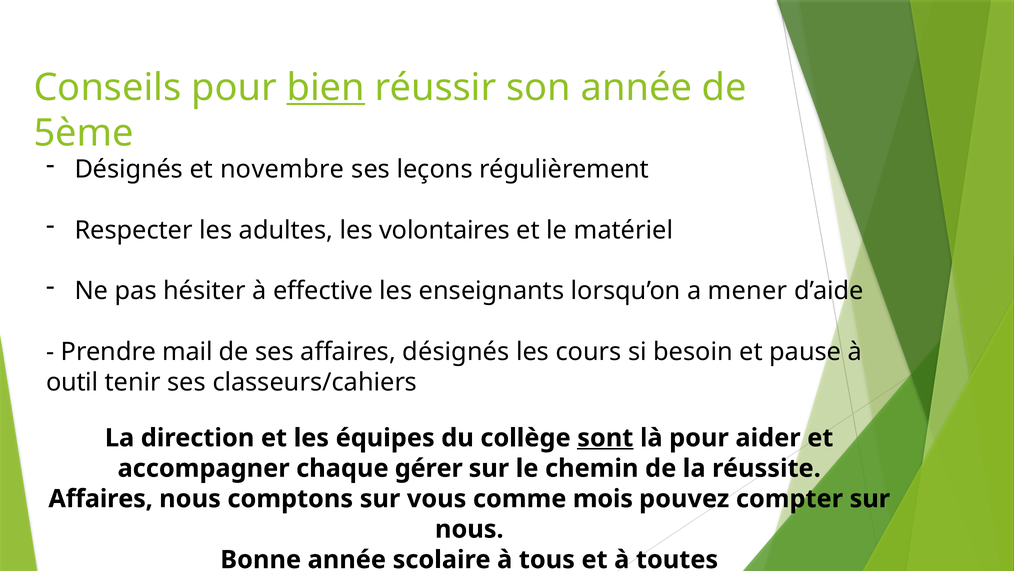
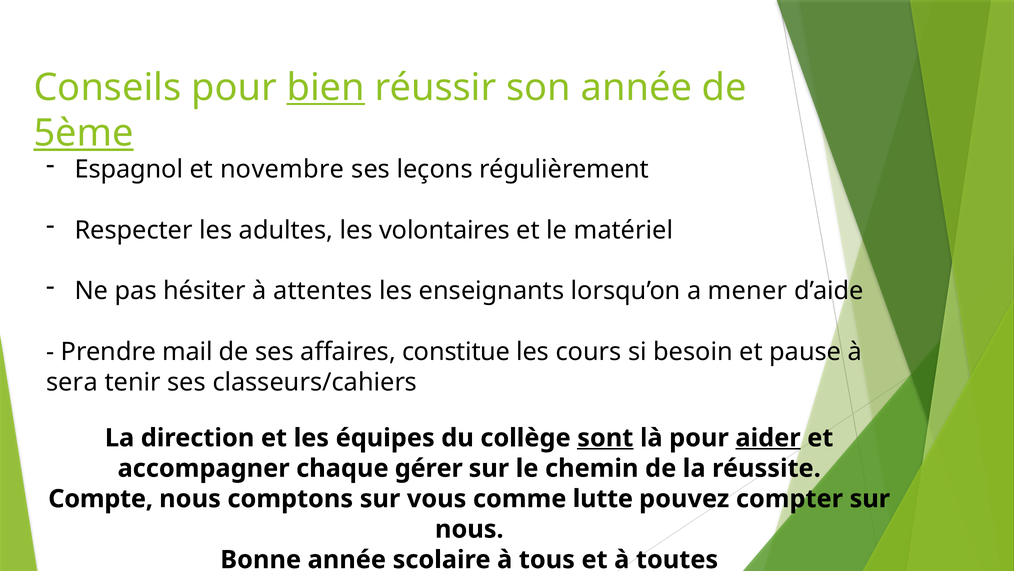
5ème underline: none -> present (84, 133)
Désignés: Désignés -> Espagnol (129, 169)
effective: effective -> attentes (323, 291)
affaires désignés: désignés -> constitue (456, 352)
outil: outil -> sera (72, 382)
aider underline: none -> present (768, 437)
Affaires: Affaires -> Compte (101, 498)
mois: mois -> lutte (603, 498)
